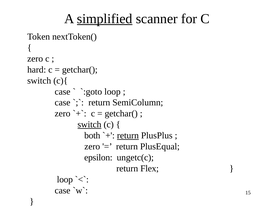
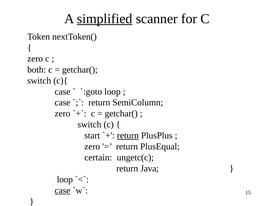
hard: hard -> both (37, 69)
switch underline: present -> none (89, 124)
both: both -> start (92, 135)
epsilon: epsilon -> certain (98, 157)
Flex: Flex -> Java (150, 168)
case underline: none -> present (63, 190)
